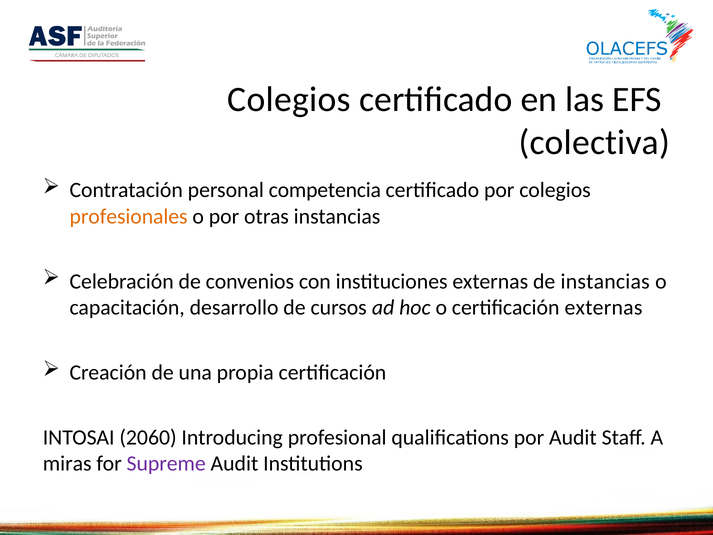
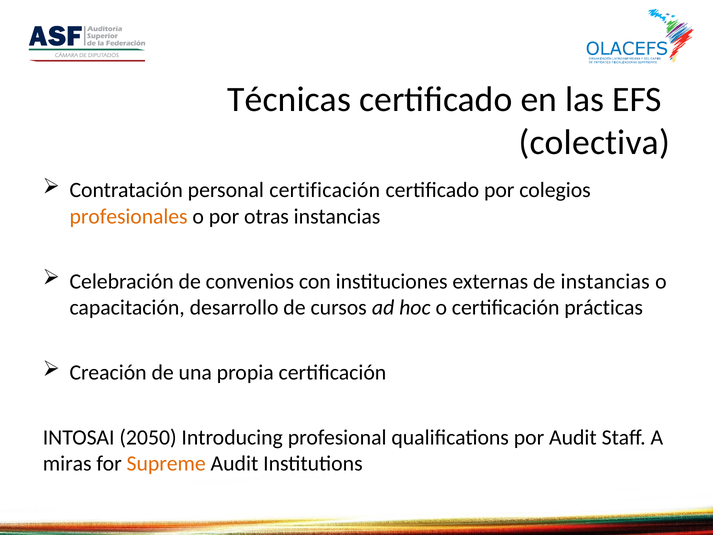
Colegios: Colegios -> Técnicas (289, 100)
personal competencia: competencia -> certificación (325, 190)
certificación externas: externas -> prácticas (604, 307)
2060: 2060 -> 2050 (148, 437)
Supreme colour: purple -> orange (166, 463)
